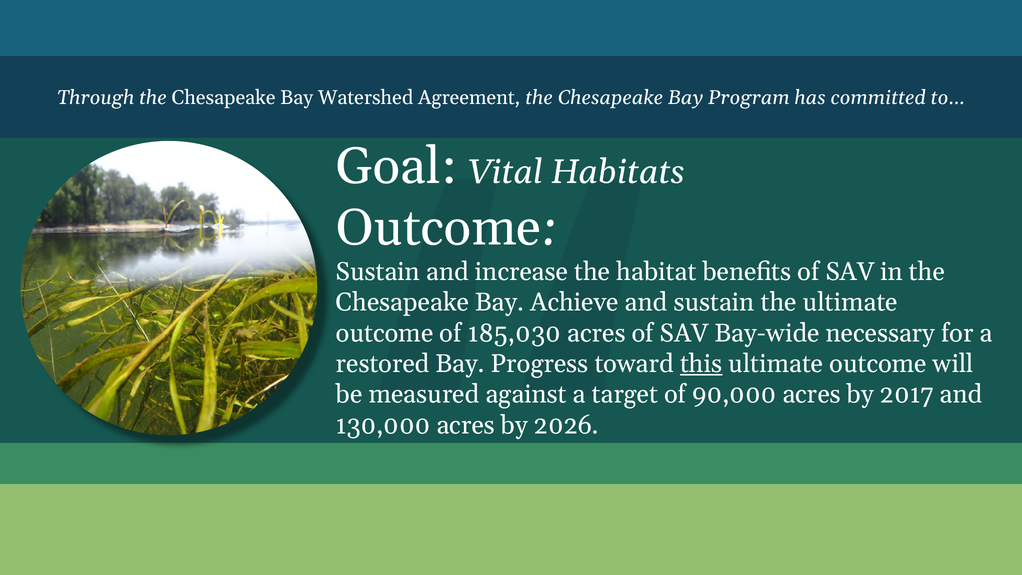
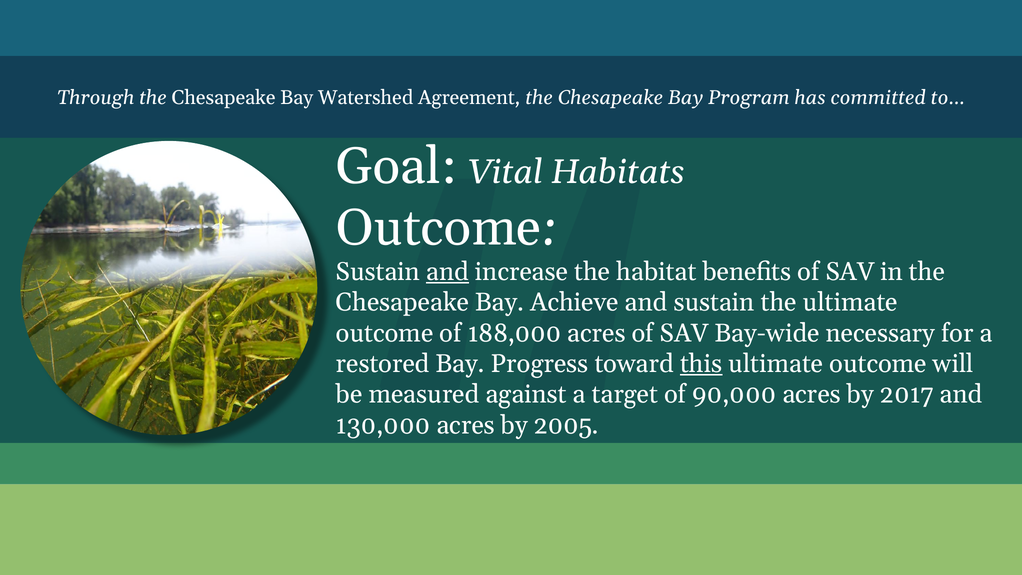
and underline: none -> present (447, 272)
185,030: 185,030 -> 188,000 (515, 333)
2026: 2026 -> 2005 (566, 425)
